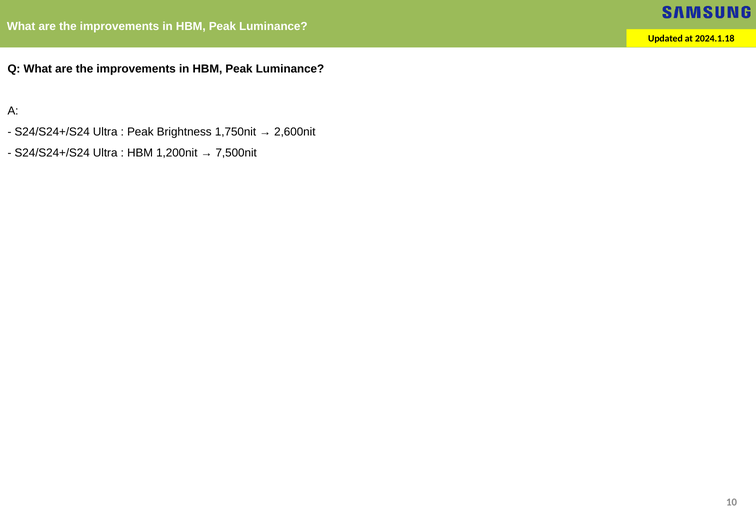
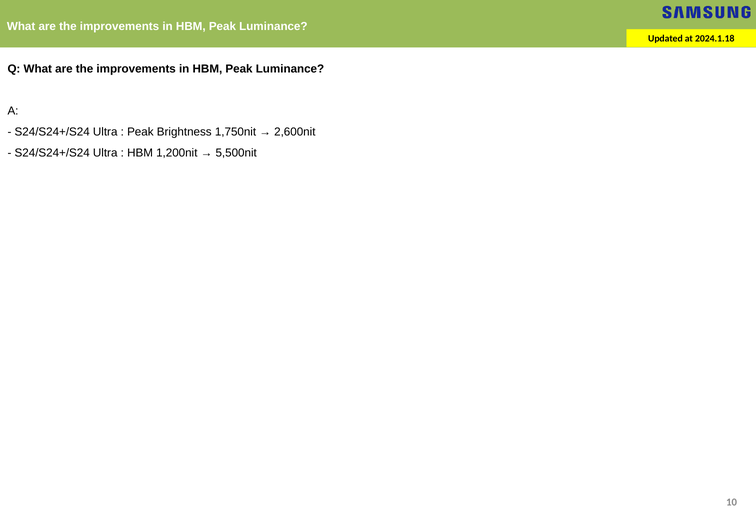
7,500nit: 7,500nit -> 5,500nit (236, 153)
